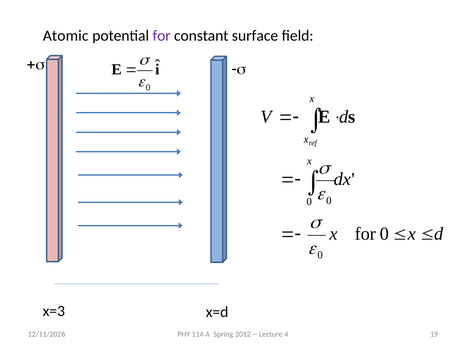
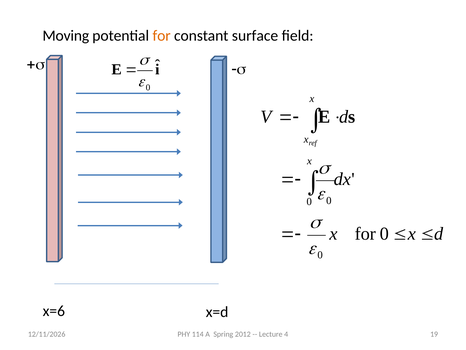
Atomic: Atomic -> Moving (66, 36)
for colour: purple -> orange (162, 36)
x=3: x=3 -> x=6 (54, 311)
